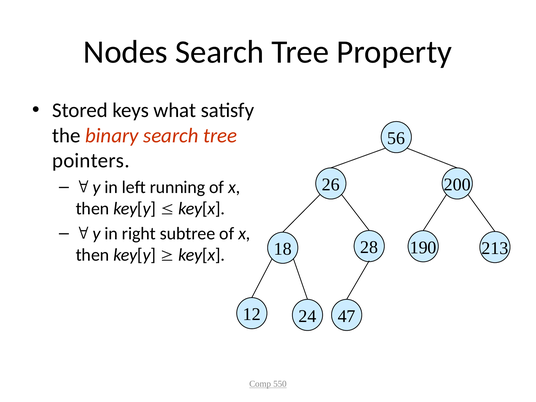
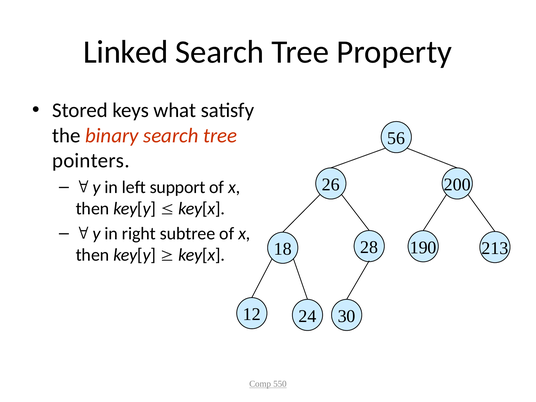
Nodes: Nodes -> Linked (126, 52)
running: running -> support (178, 187)
47: 47 -> 30 (347, 316)
